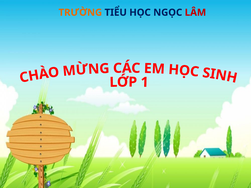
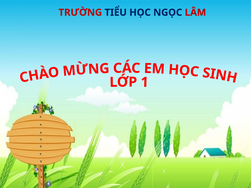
TRƯỜNG colour: orange -> red (80, 13)
